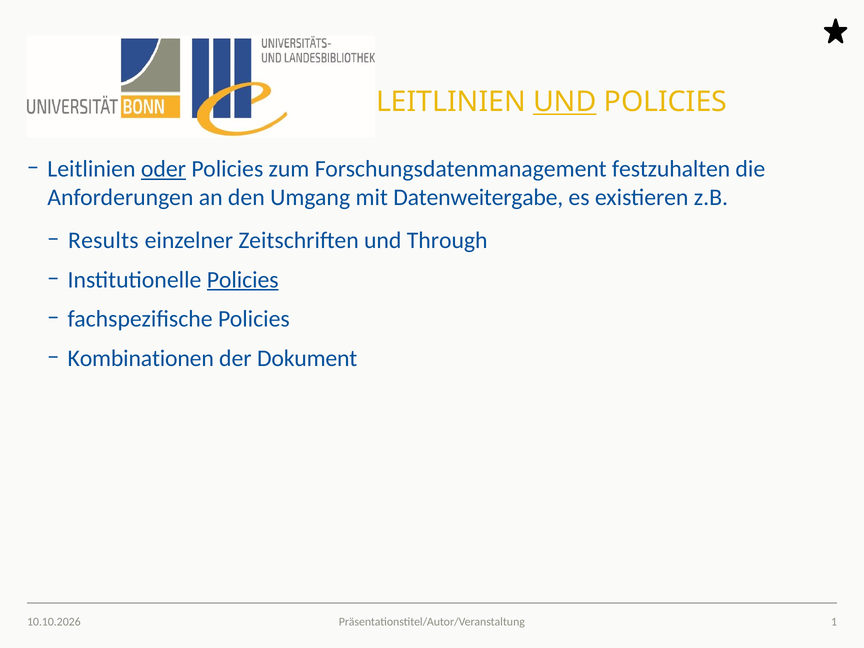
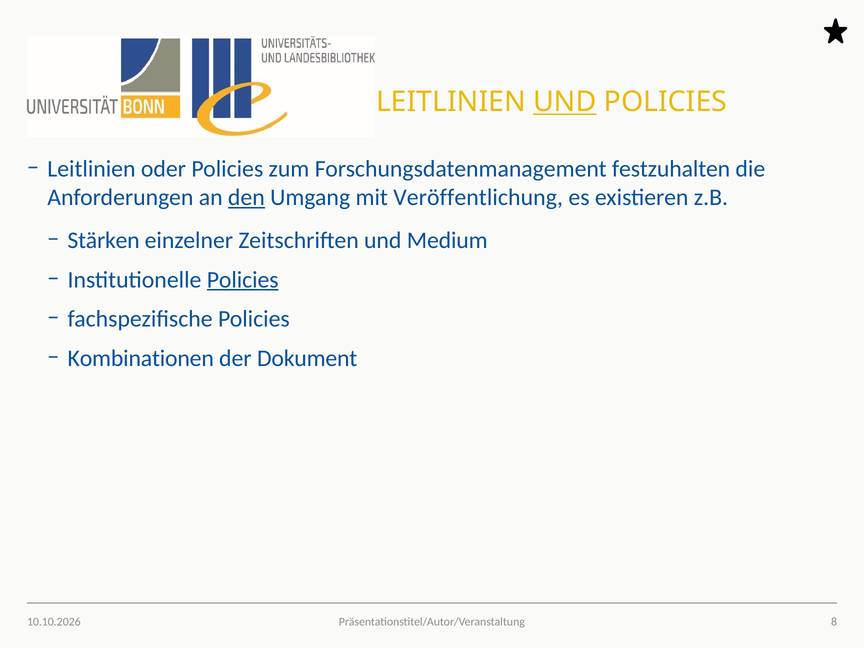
oder underline: present -> none (163, 169)
den underline: none -> present (246, 198)
Datenweitergabe: Datenweitergabe -> Veröffentlichung (478, 198)
Results: Results -> Stärken (104, 240)
Through: Through -> Medium (447, 240)
1: 1 -> 8 (834, 622)
